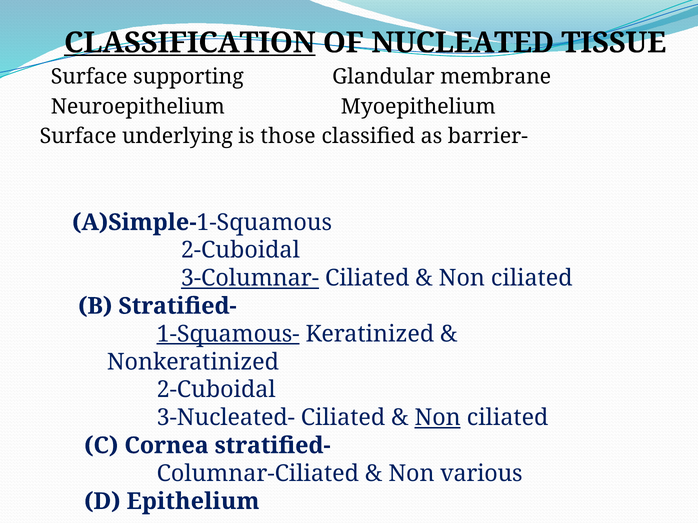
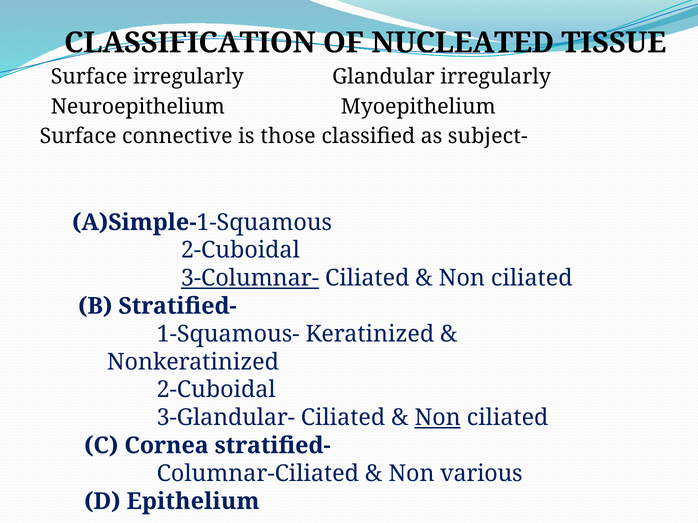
CLASSIFICATION underline: present -> none (190, 43)
Surface supporting: supporting -> irregularly (188, 77)
Glandular membrane: membrane -> irregularly (496, 77)
underlying: underlying -> connective (177, 136)
barrier-: barrier- -> subject- (488, 136)
1-Squamous- underline: present -> none (228, 334)
3-Nucleated-: 3-Nucleated- -> 3-Glandular- (226, 418)
